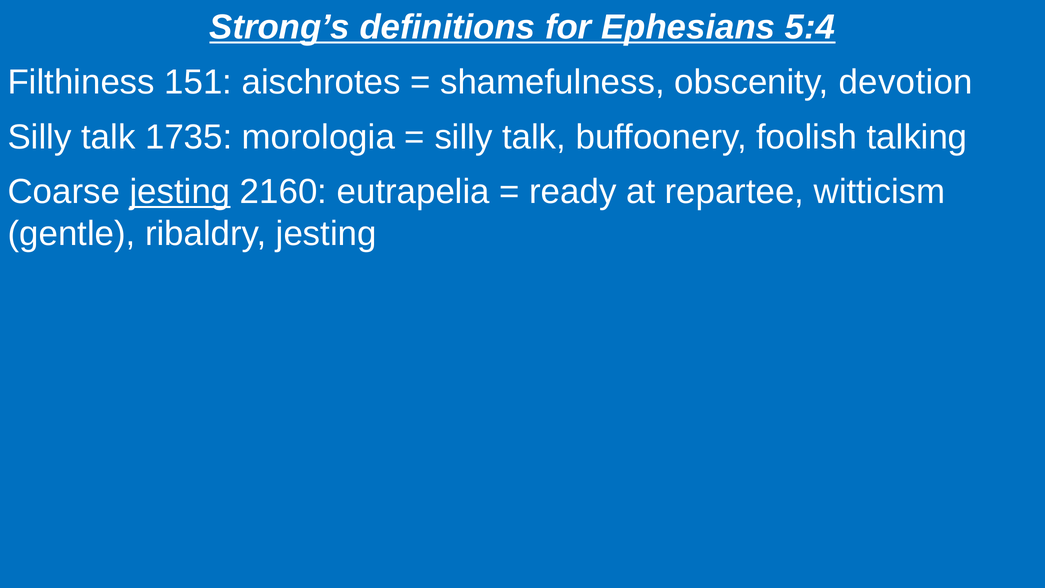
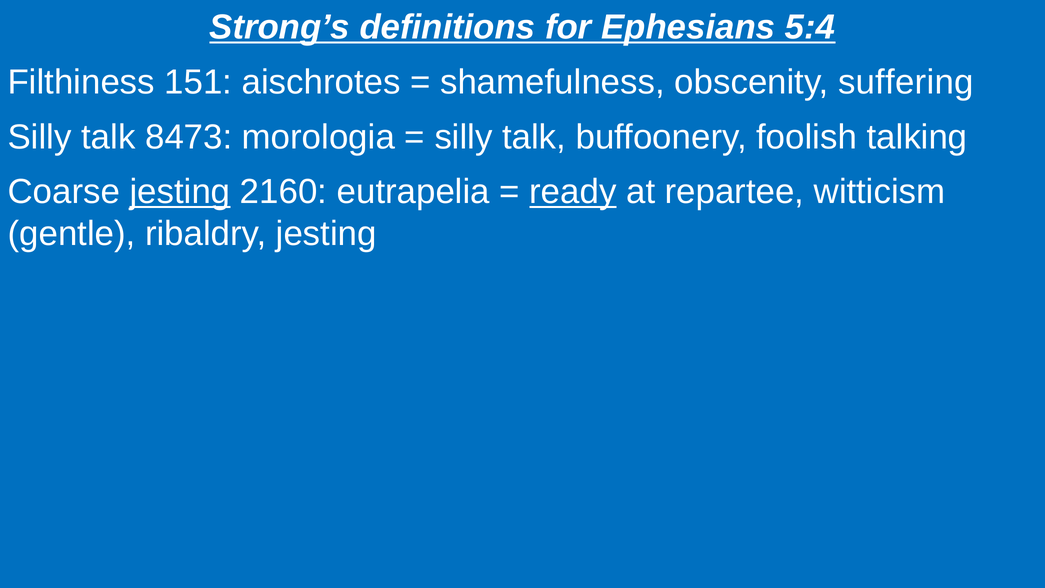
devotion: devotion -> suffering (906, 82)
1735: 1735 -> 8473 (189, 137)
ready underline: none -> present (573, 192)
